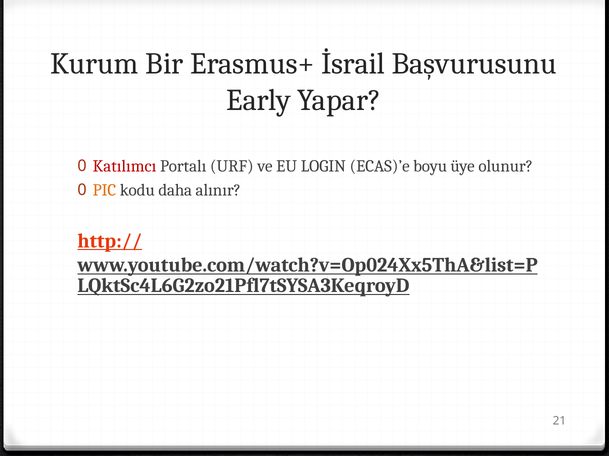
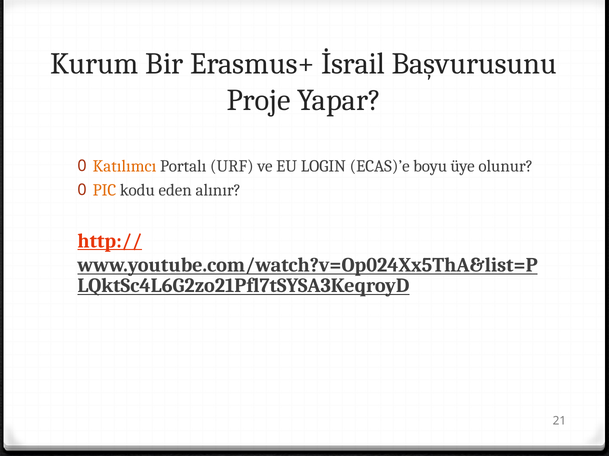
Early: Early -> Proje (259, 101)
Katılımcı colour: red -> orange (125, 167)
daha: daha -> eden (175, 190)
